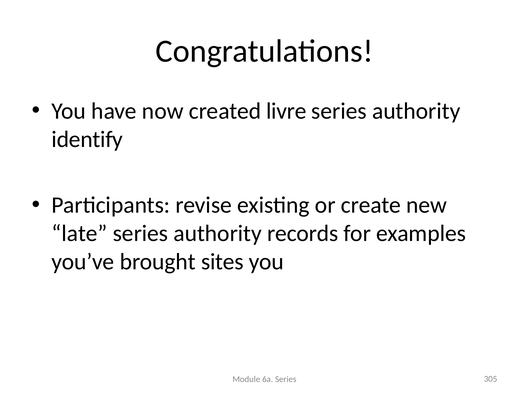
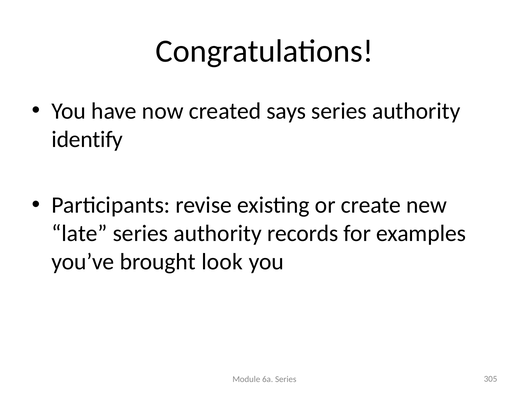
livre: livre -> says (286, 111)
sites: sites -> look (222, 261)
